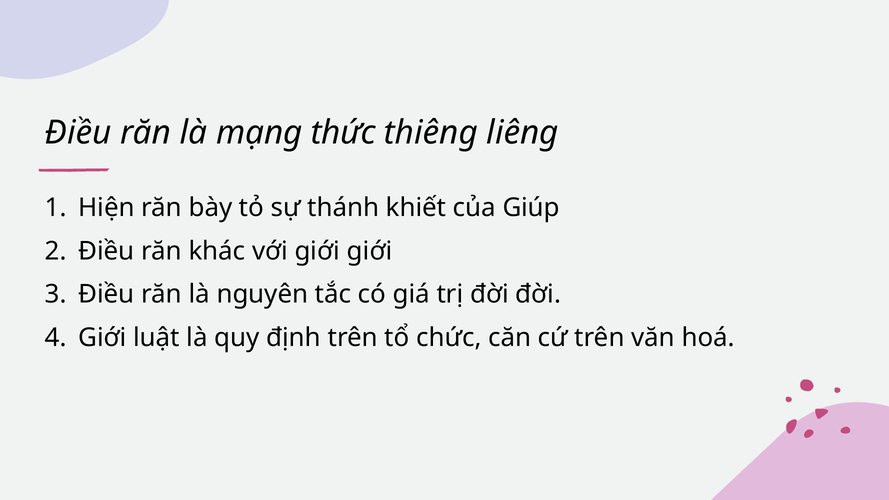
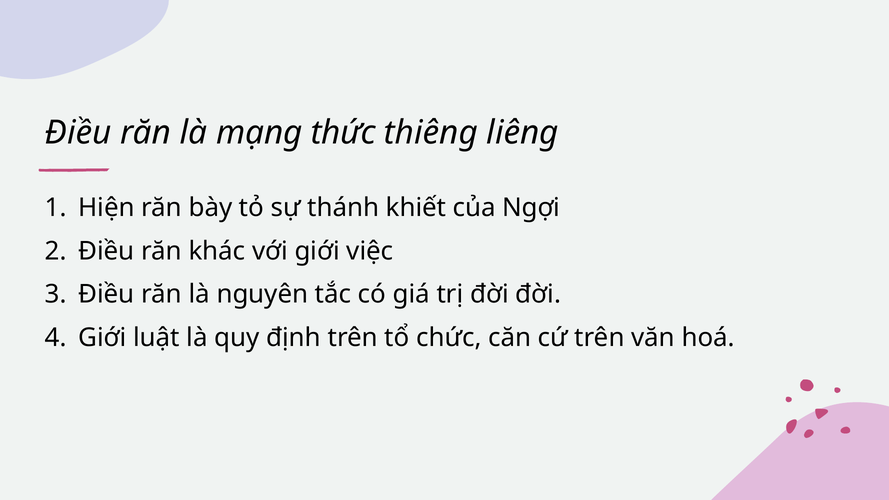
Giúp: Giúp -> Ngợi (531, 208)
giới giới: giới -> việc (370, 251)
